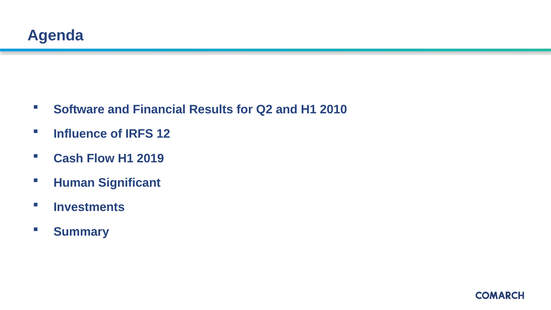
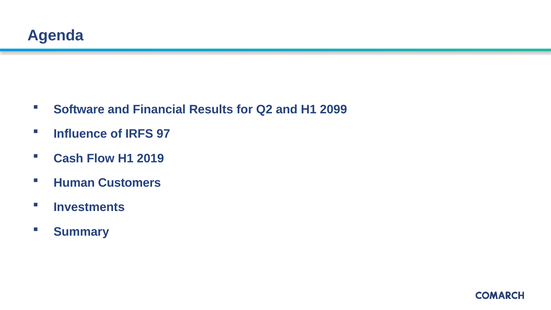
2010: 2010 -> 2099 (333, 109)
12: 12 -> 97 (163, 134)
Significant: Significant -> Customers (129, 183)
